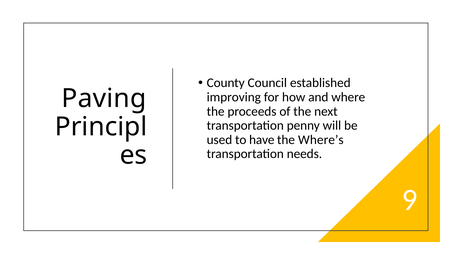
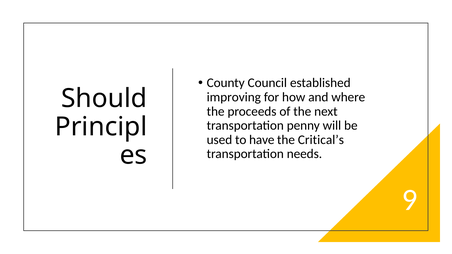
Paving: Paving -> Should (104, 98)
Where’s: Where’s -> Critical’s (321, 140)
